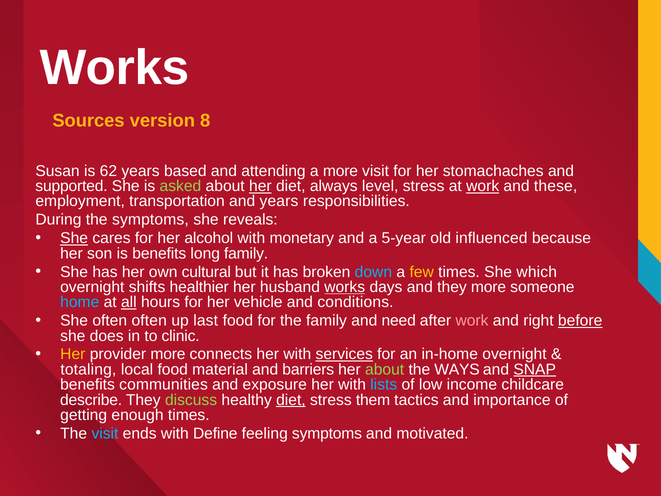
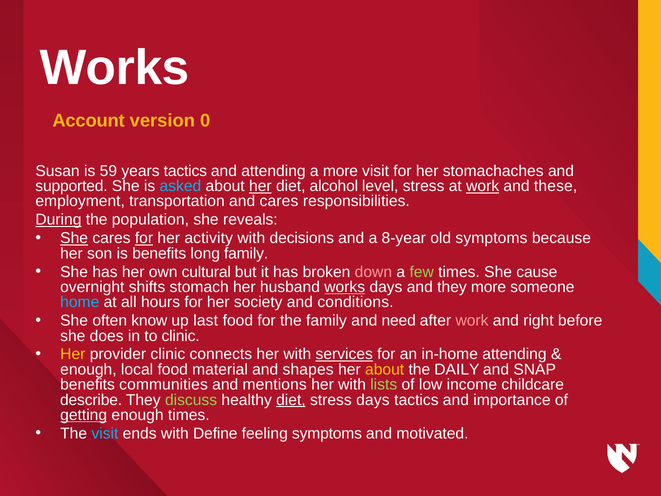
Sources: Sources -> Account (89, 121)
8: 8 -> 0 (205, 121)
62: 62 -> 59 (108, 171)
years based: based -> tactics (185, 171)
asked colour: light green -> light blue (180, 186)
always: always -> alcohol (334, 186)
and years: years -> cares (279, 201)
During underline: none -> present (58, 220)
the symptoms: symptoms -> population (150, 220)
for underline: none -> present (144, 238)
alcohol: alcohol -> activity (209, 238)
monetary: monetary -> decisions (302, 238)
5-year: 5-year -> 8-year (404, 238)
old influenced: influenced -> symptoms (491, 238)
down colour: light blue -> pink (373, 272)
few colour: yellow -> light green (422, 272)
which: which -> cause (537, 272)
healthier: healthier -> stomach (199, 287)
all underline: present -> none (129, 302)
vehicle: vehicle -> society (258, 302)
often often: often -> know (149, 321)
before underline: present -> none (580, 321)
provider more: more -> clinic (168, 354)
in-home overnight: overnight -> attending (514, 354)
totaling: totaling -> enough (88, 369)
barriers: barriers -> shapes (308, 369)
about colour: light green -> yellow (385, 369)
WAYS: WAYS -> DAILY (457, 369)
SNAP underline: present -> none (535, 369)
exposure: exposure -> mentions (275, 384)
lists colour: light blue -> light green (384, 384)
stress them: them -> days (373, 400)
getting underline: none -> present (84, 415)
